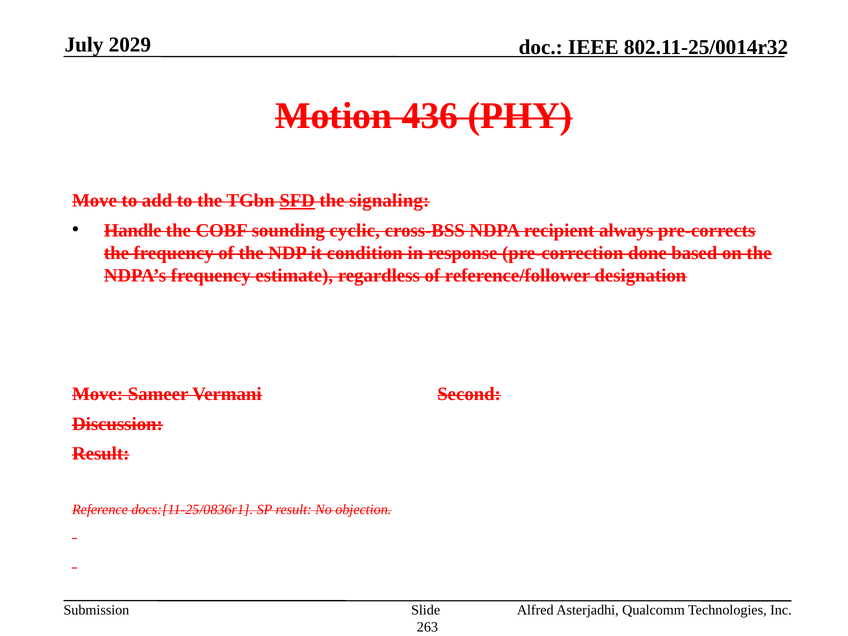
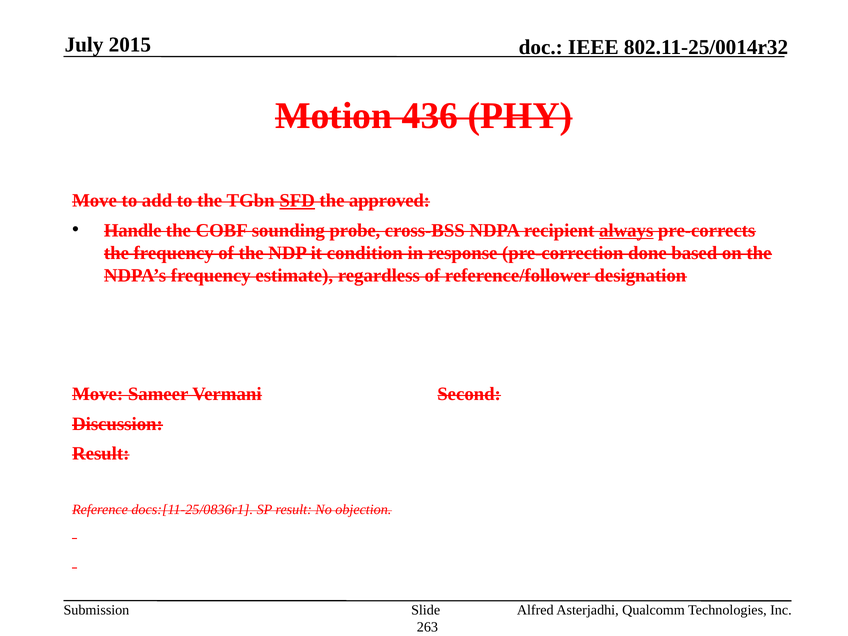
2029: 2029 -> 2015 (130, 45)
signaling: signaling -> approved (389, 201)
cyclic: cyclic -> probe (355, 230)
always underline: none -> present (626, 230)
